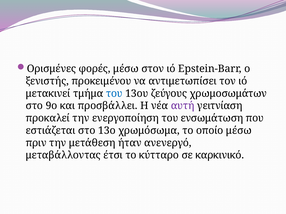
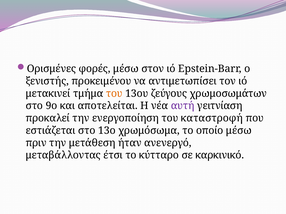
του colour: blue -> orange (114, 94)
προσβάλλει: προσβάλλει -> αποτελείται (108, 106)
ενσωμάτωση: ενσωμάτωση -> καταστροφή (212, 118)
